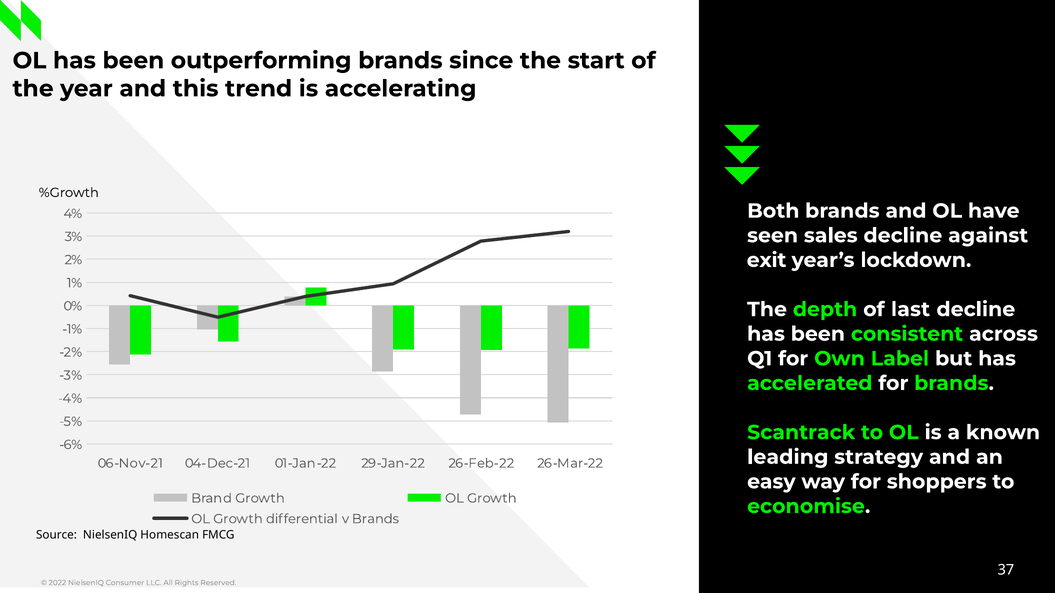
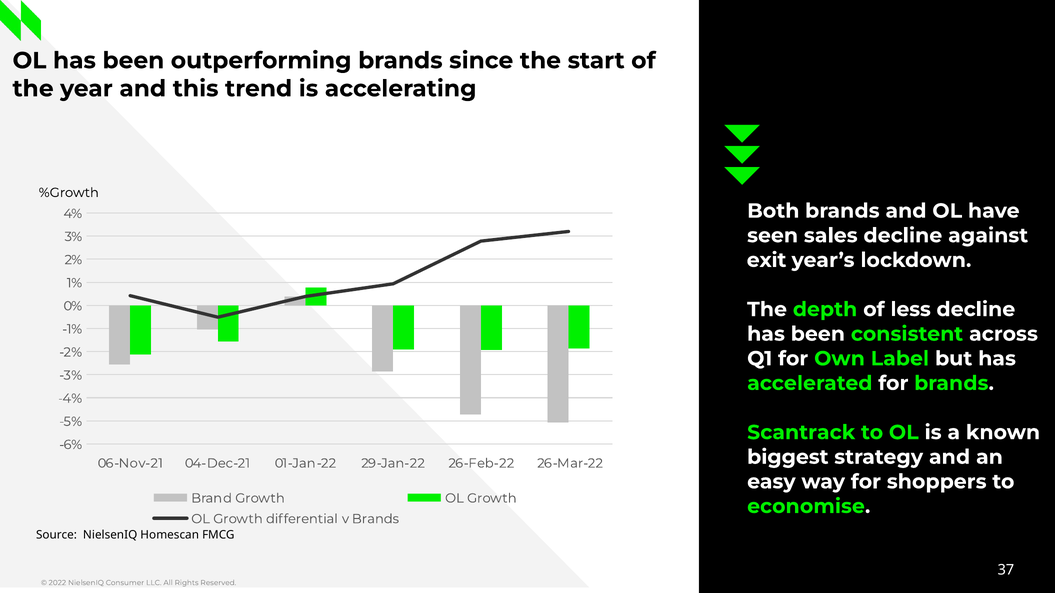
last: last -> less (911, 310)
leading: leading -> biggest (788, 457)
